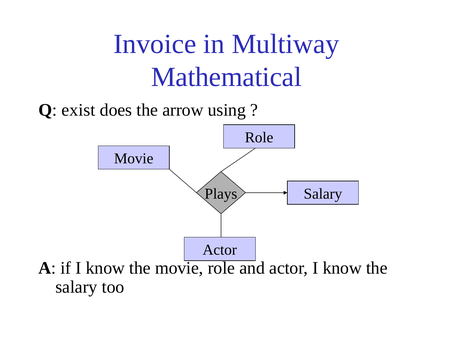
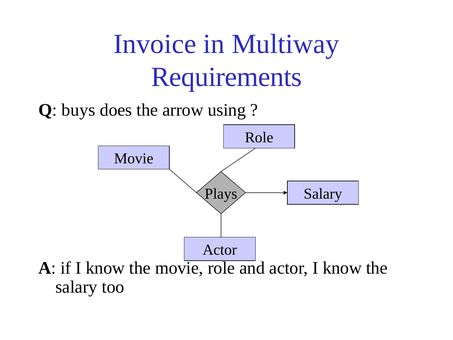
Mathematical: Mathematical -> Requirements (226, 77)
exist: exist -> buys (78, 110)
